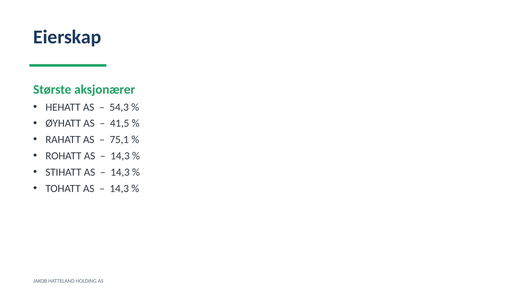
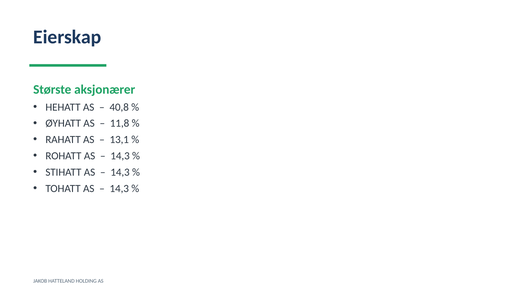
54,3: 54,3 -> 40,8 (119, 107)
41,5: 41,5 -> 11,8 (120, 124)
75,1: 75,1 -> 13,1 (119, 140)
